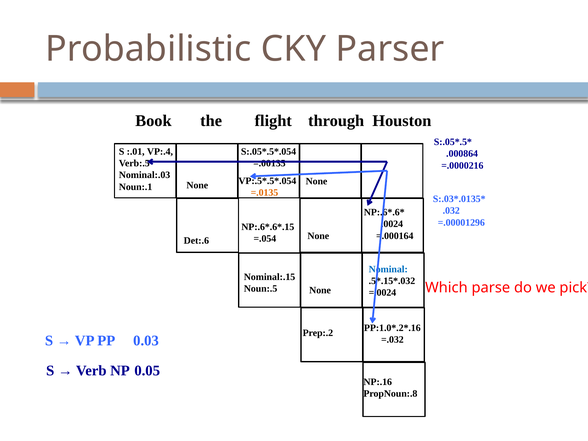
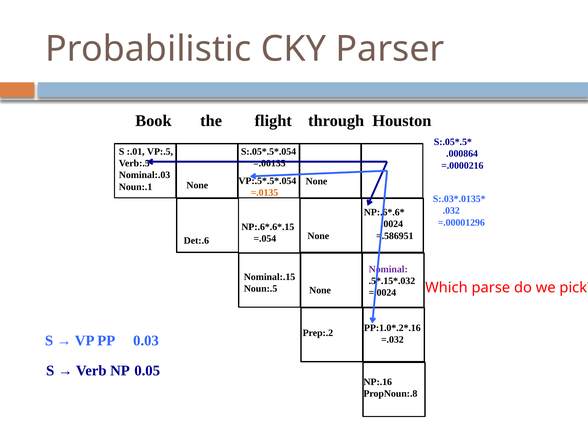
VP:.4: VP:.4 -> VP:.5 (160, 152)
=.000164: =.000164 -> =.586951 (395, 236)
Nominal colour: blue -> purple (388, 269)
